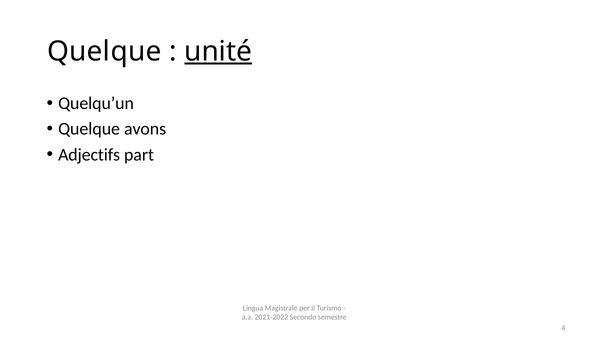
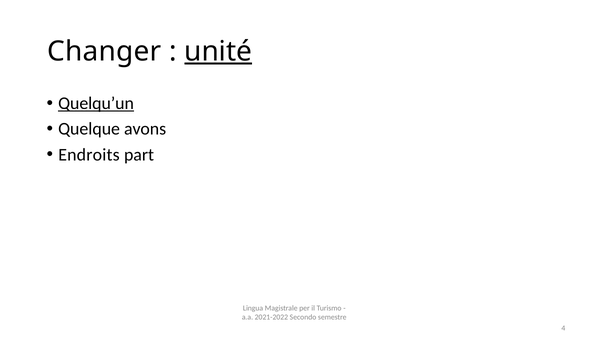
Quelque: Quelque -> Changer (104, 51)
Quelqu’un underline: none -> present (96, 103)
Adjectifs: Adjectifs -> Endroits (89, 155)
